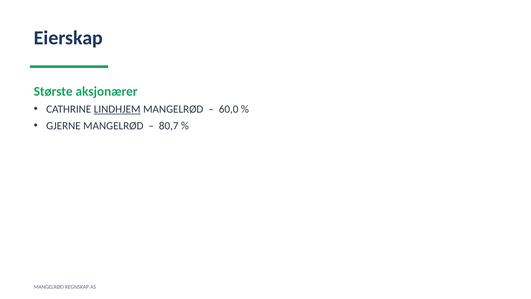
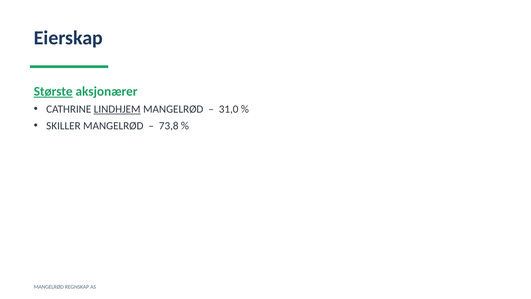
Største underline: none -> present (53, 91)
60,0: 60,0 -> 31,0 (229, 109)
GJERNE: GJERNE -> SKILLER (63, 126)
80,7: 80,7 -> 73,8 (169, 126)
